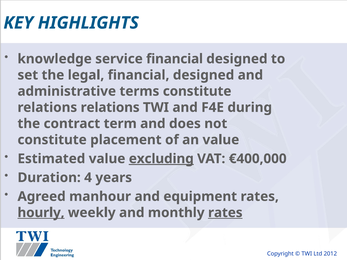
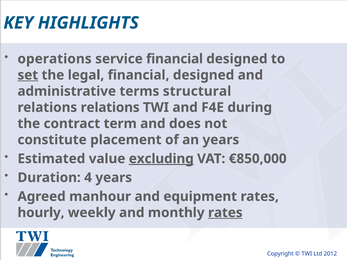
knowledge: knowledge -> operations (55, 59)
set underline: none -> present (28, 75)
terms constitute: constitute -> structural (197, 91)
an value: value -> years (221, 140)
€400,000: €400,000 -> €850,000 (258, 159)
hourly underline: present -> none (41, 213)
